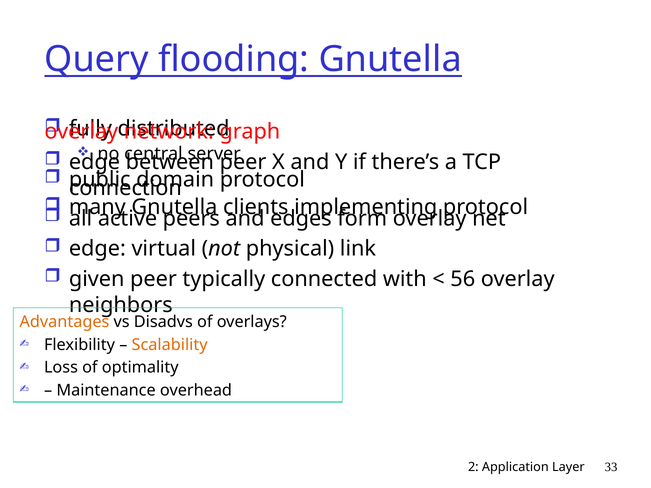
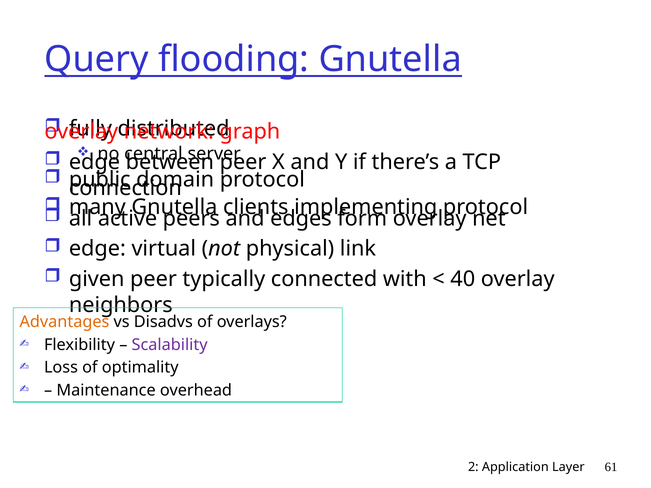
56: 56 -> 40 (463, 279)
Scalability colour: orange -> purple (170, 345)
33: 33 -> 61 (611, 467)
